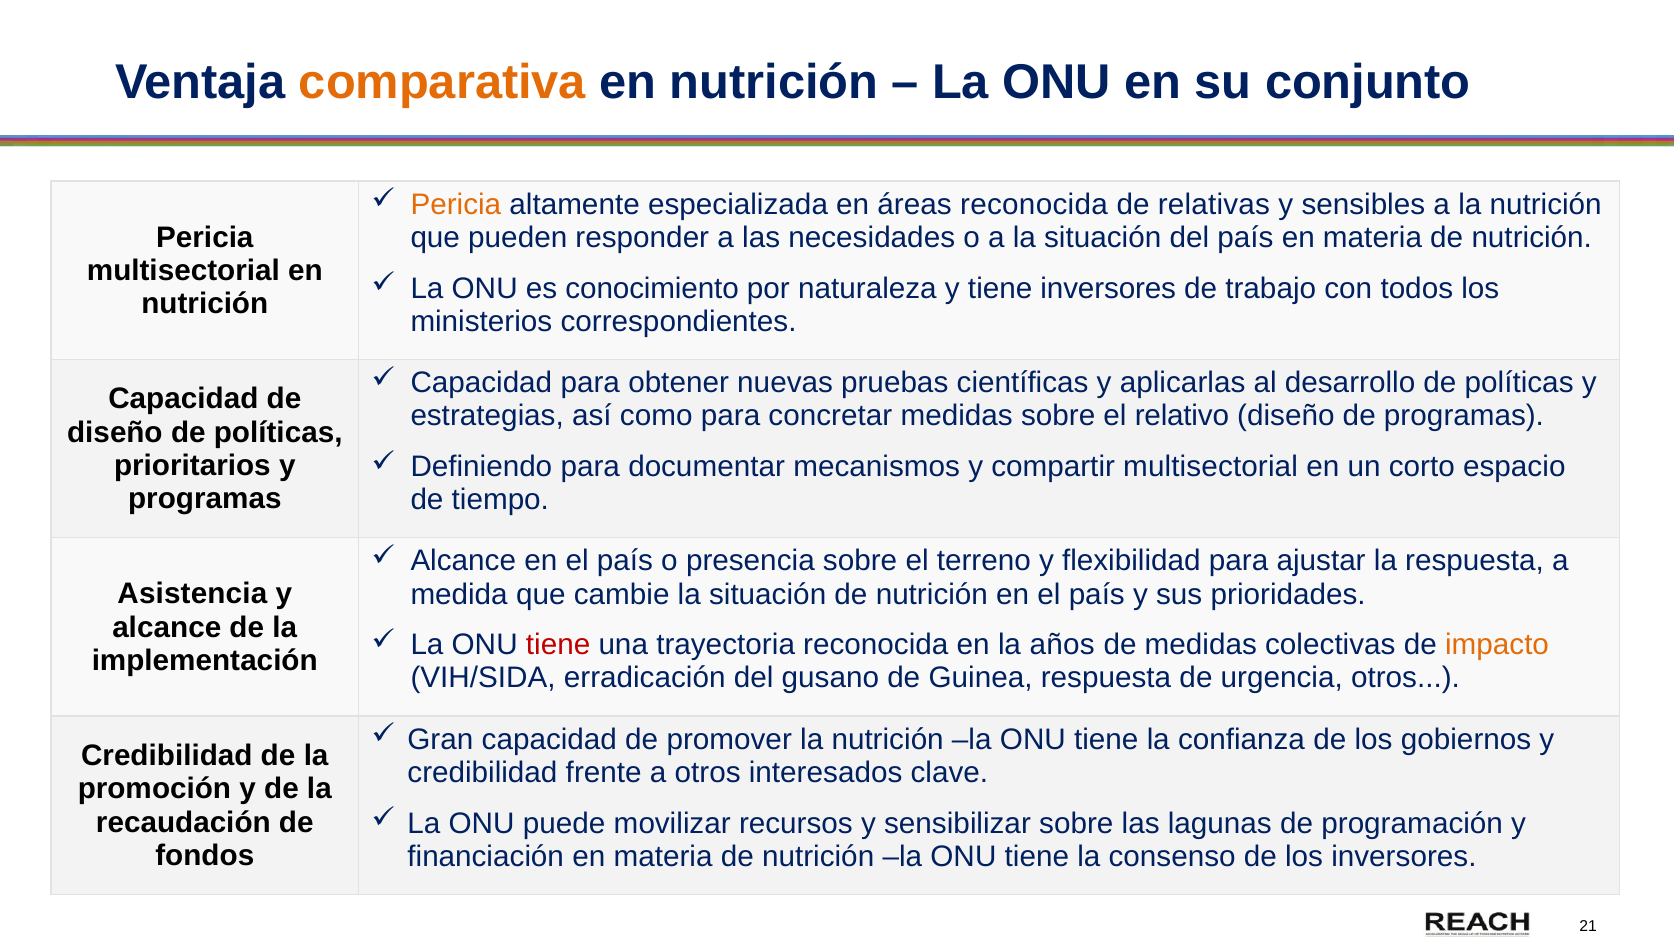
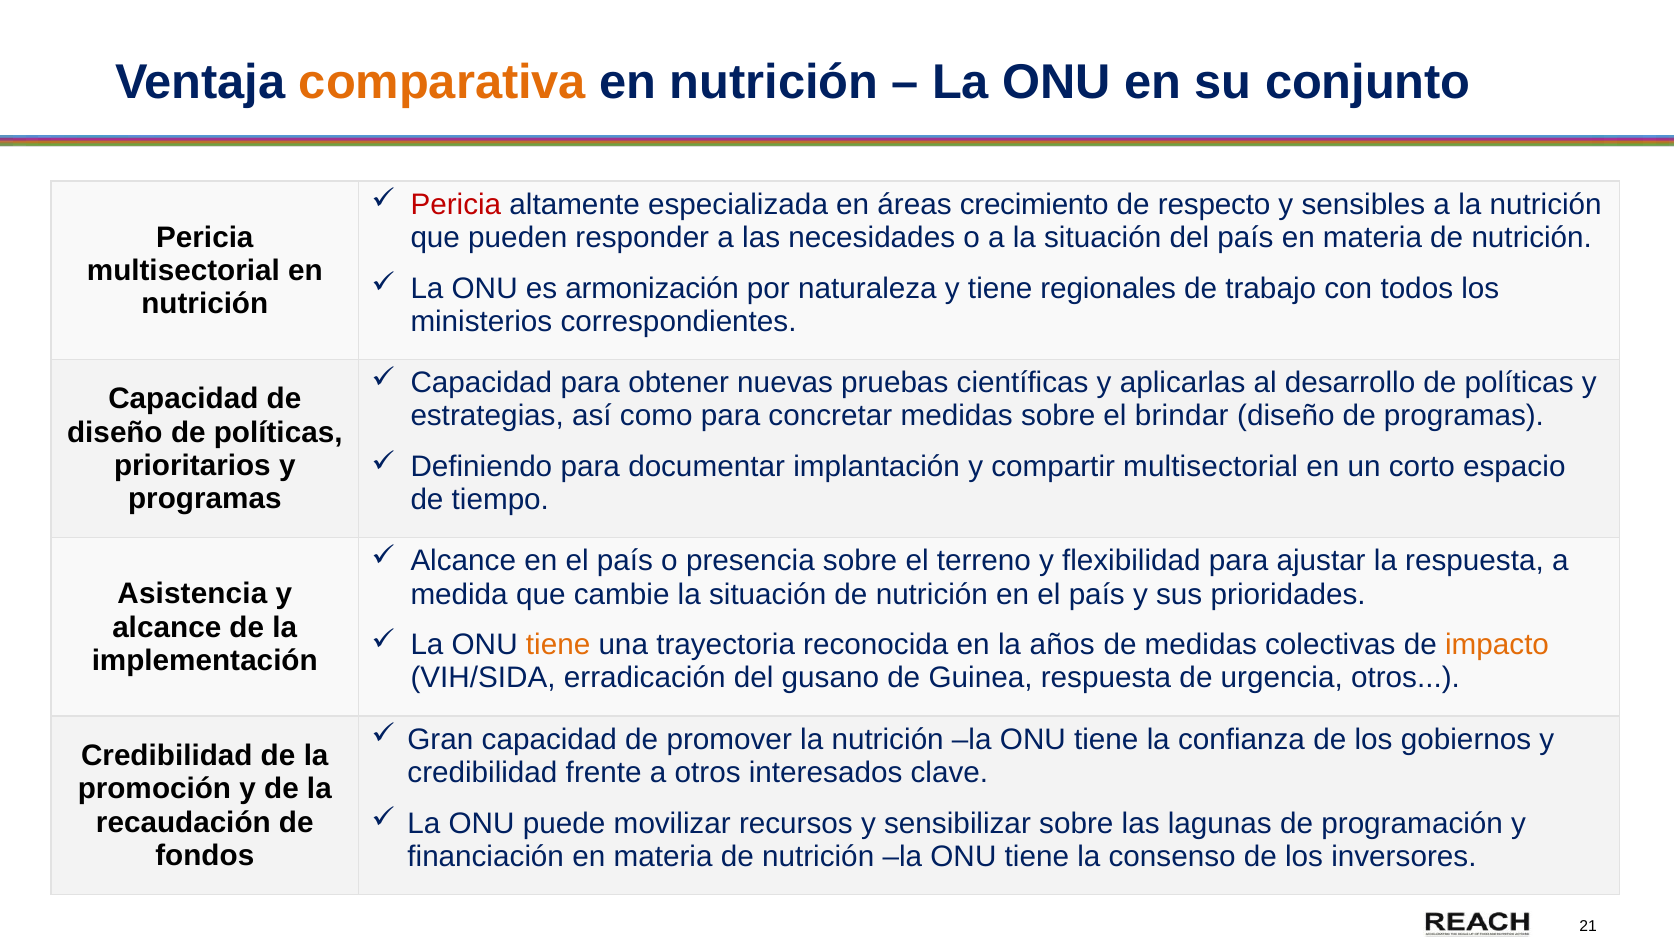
Pericia colour: orange -> red (456, 204)
áreas reconocida: reconocida -> crecimiento (1034, 204)
relativas: relativas -> respecto (1214, 204)
conocimiento: conocimiento -> armonización (652, 288)
tiene inversores: inversores -> regionales (1108, 288)
relativo: relativo -> brindar (1182, 416)
mecanismos: mecanismos -> implantación (877, 467)
tiene colour: red -> orange (558, 645)
